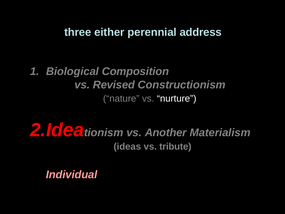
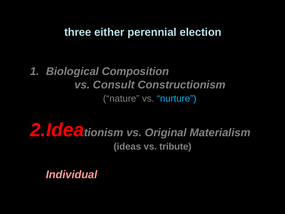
address: address -> election (201, 32)
Revised: Revised -> Consult (114, 85)
nurture colour: white -> light blue (177, 99)
Another: Another -> Original (166, 133)
